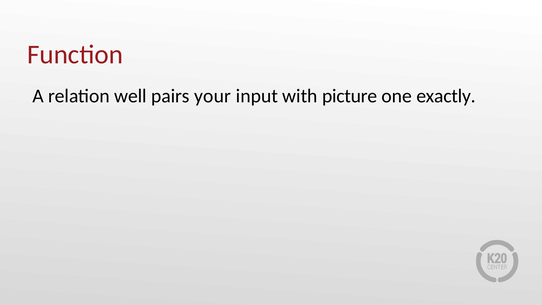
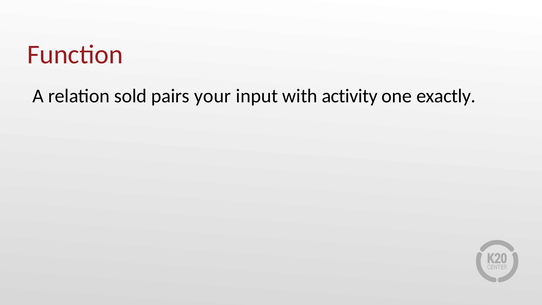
well: well -> sold (130, 96)
picture: picture -> activity (350, 96)
